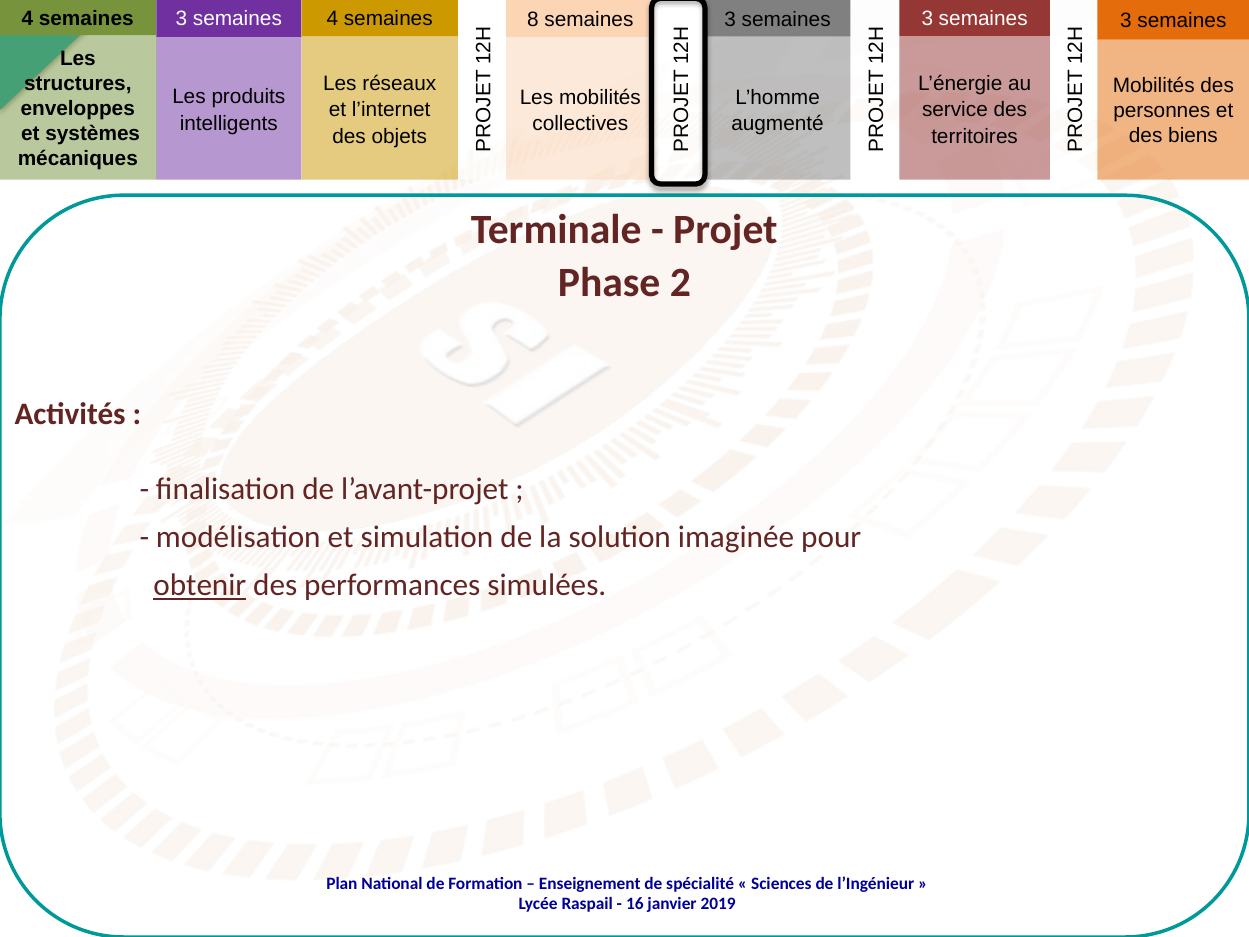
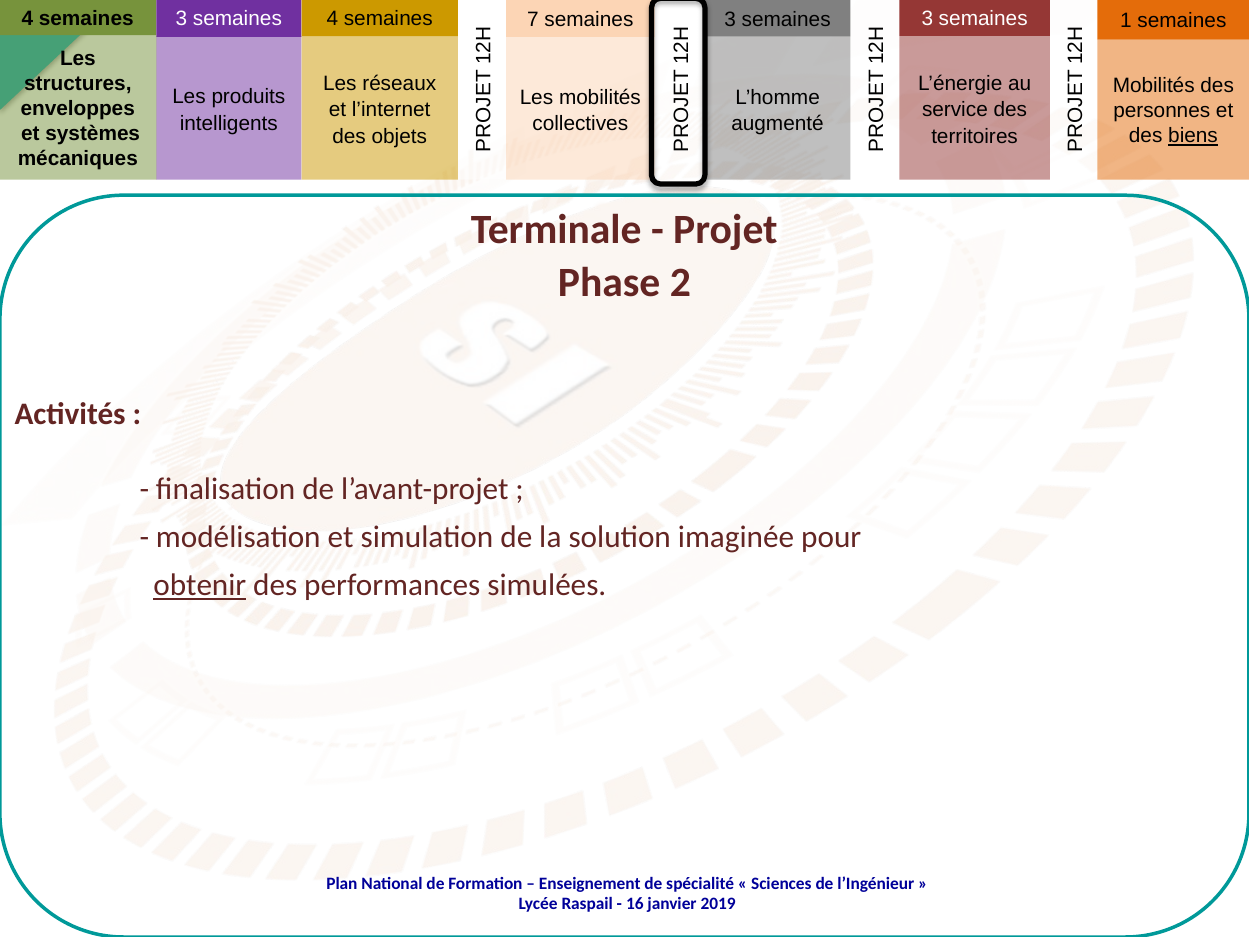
8: 8 -> 7 (533, 19)
3: 3 -> 1 (1126, 21)
biens underline: none -> present (1193, 136)
